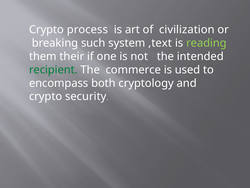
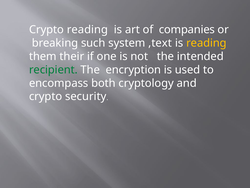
Crypto process: process -> reading (87, 30)
civilization: civilization -> companies (187, 30)
reading colour: light green -> yellow (206, 43)
commerce: commerce -> encryption (133, 70)
